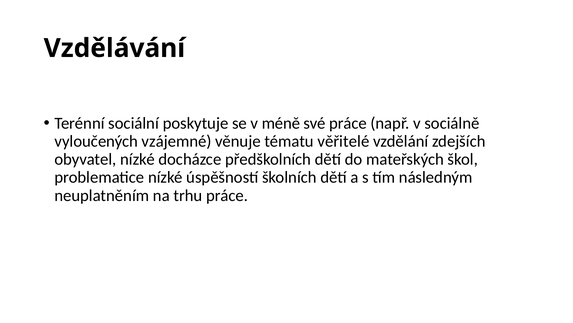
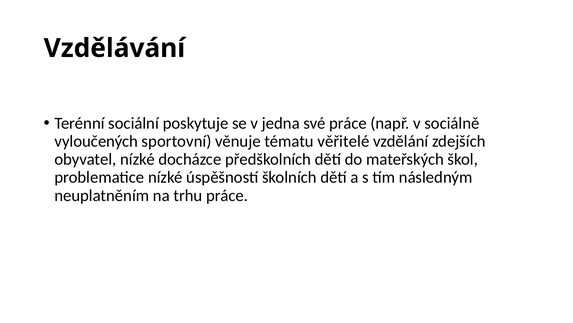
méně: méně -> jedna (281, 123)
vzájemné: vzájemné -> sportovní (177, 141)
